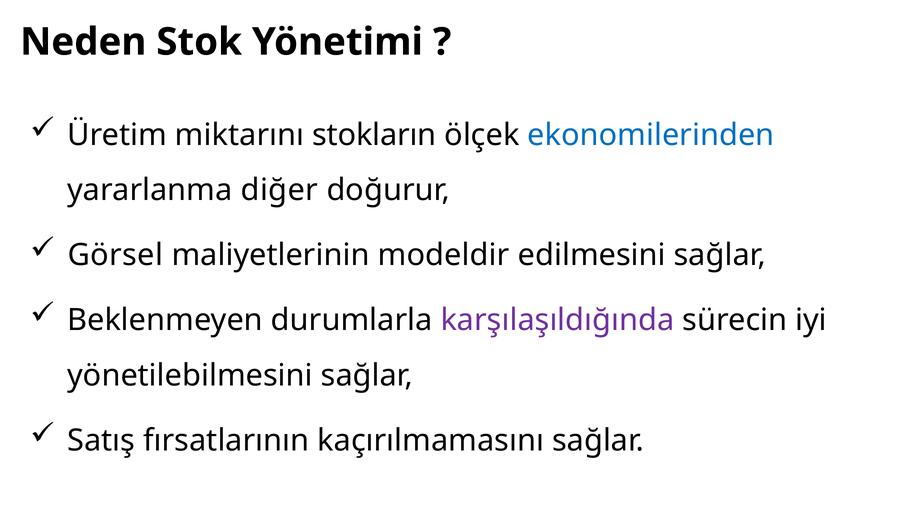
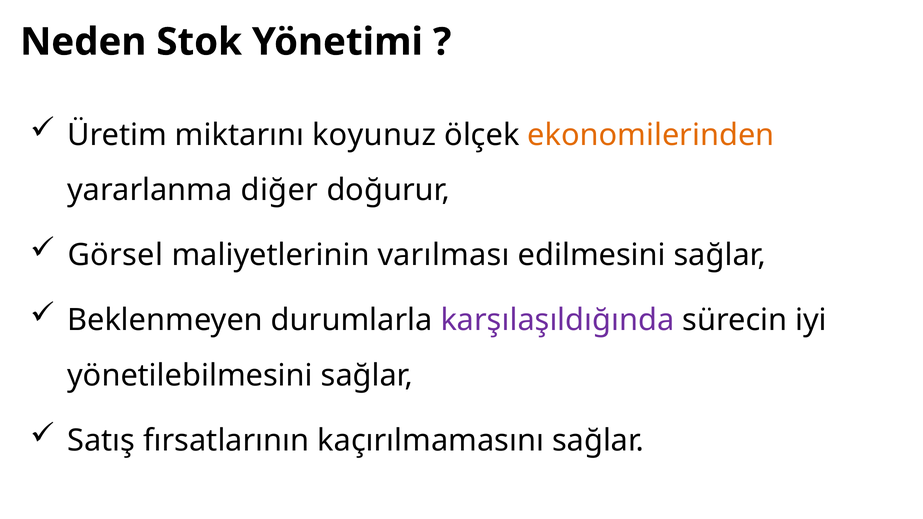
stokların: stokların -> koyunuz (374, 135)
ekonomilerinden colour: blue -> orange (651, 135)
modeldir: modeldir -> varılması (444, 255)
